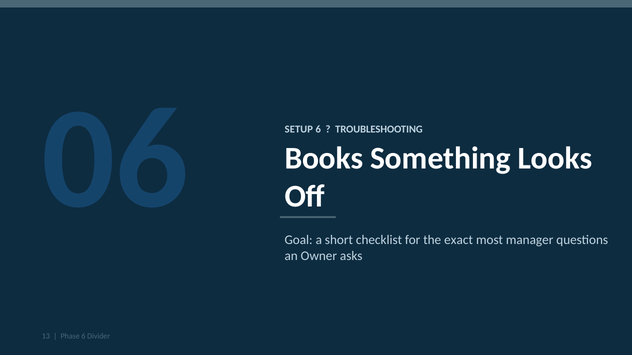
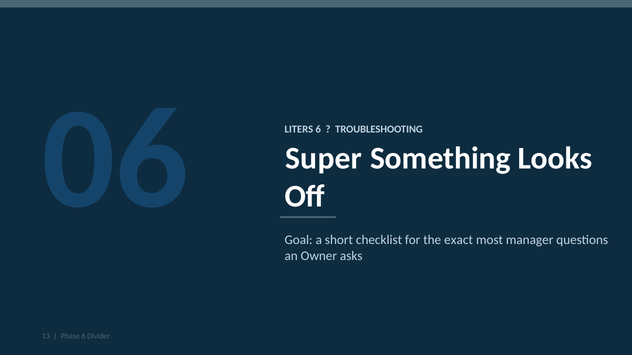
SETUP: SETUP -> LITERS (299, 129)
Books: Books -> Super (324, 159)
